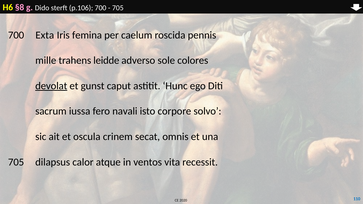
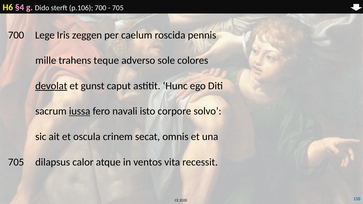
§8: §8 -> §4 (20, 7)
Exta: Exta -> Lege (45, 35)
femina: femina -> zeggen (87, 35)
leidde: leidde -> teque (106, 60)
iussa underline: none -> present (80, 111)
